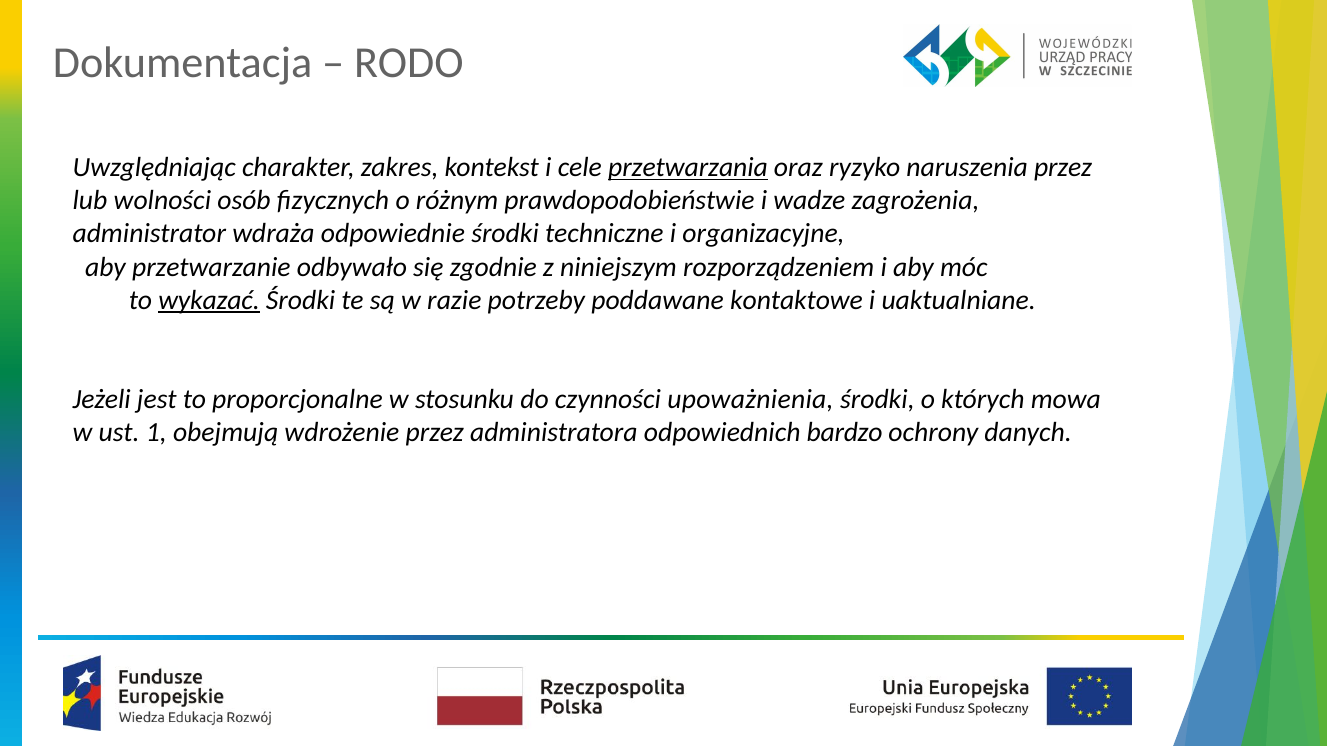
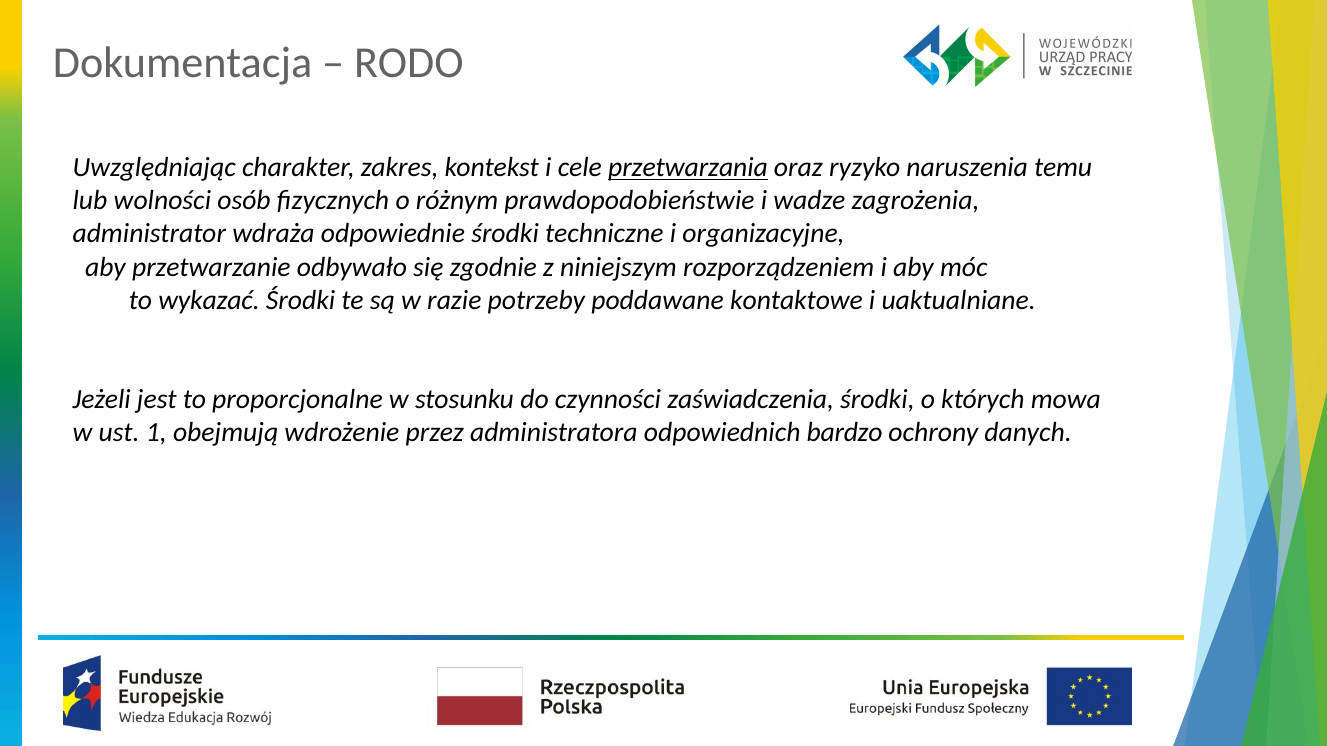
naruszenia przez: przez -> temu (1063, 168)
wykazać underline: present -> none (209, 300)
upoważnienia: upoważnienia -> zaświadczenia (751, 400)
